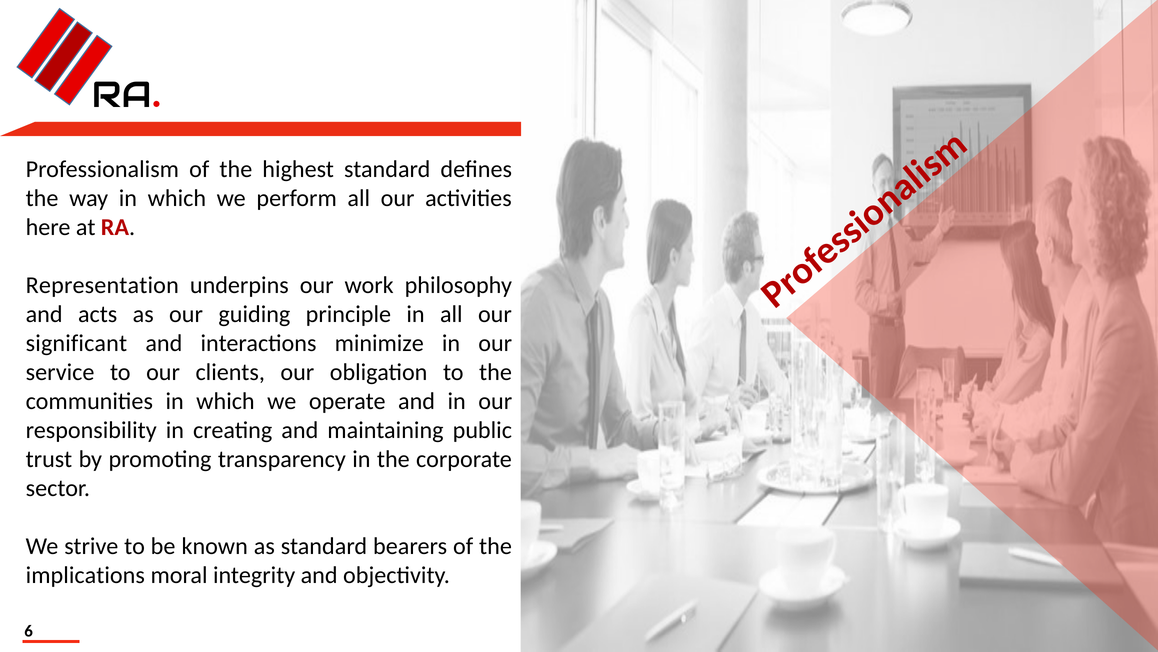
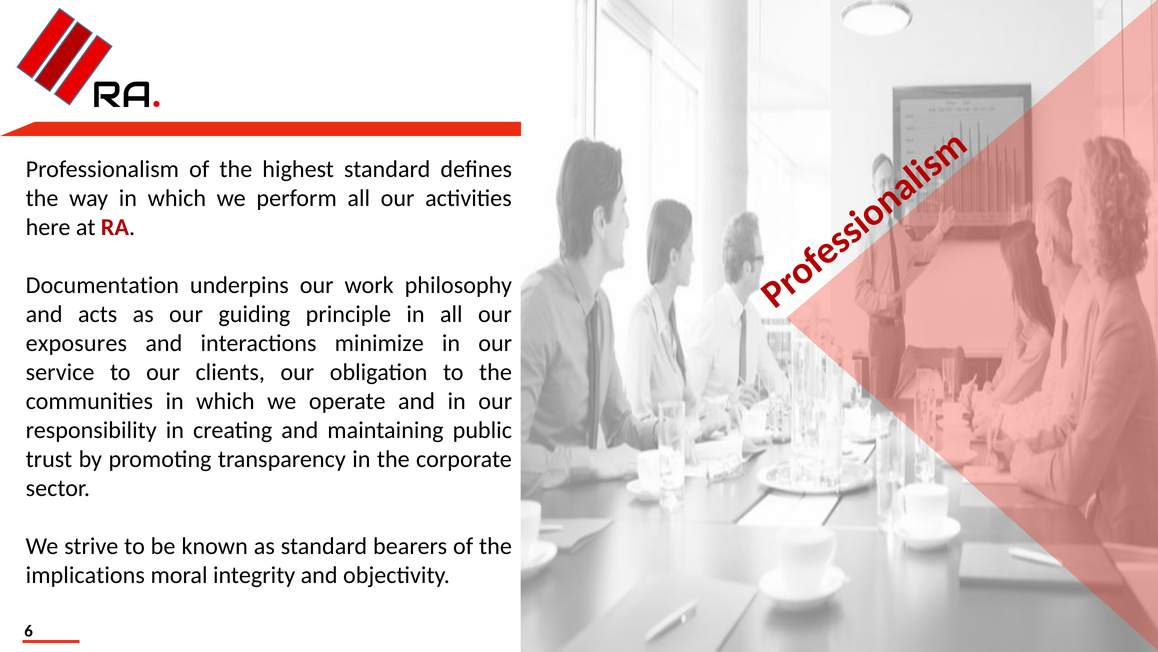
Representation: Representation -> Documentation (102, 285)
significant: significant -> exposures (76, 343)
